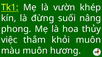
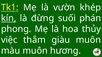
kín underline: none -> present (9, 18)
nâng: nâng -> phán (90, 18)
khỏi: khỏi -> giàu (61, 40)
